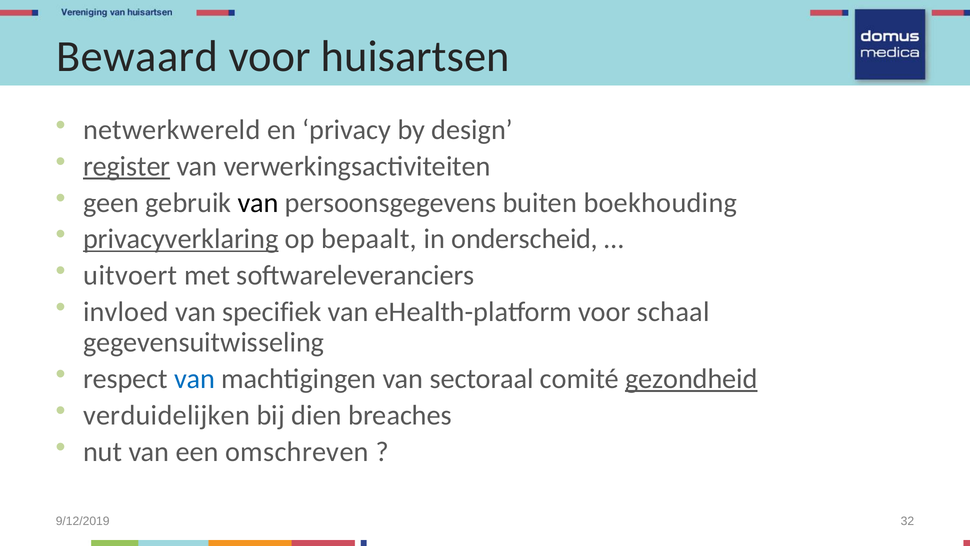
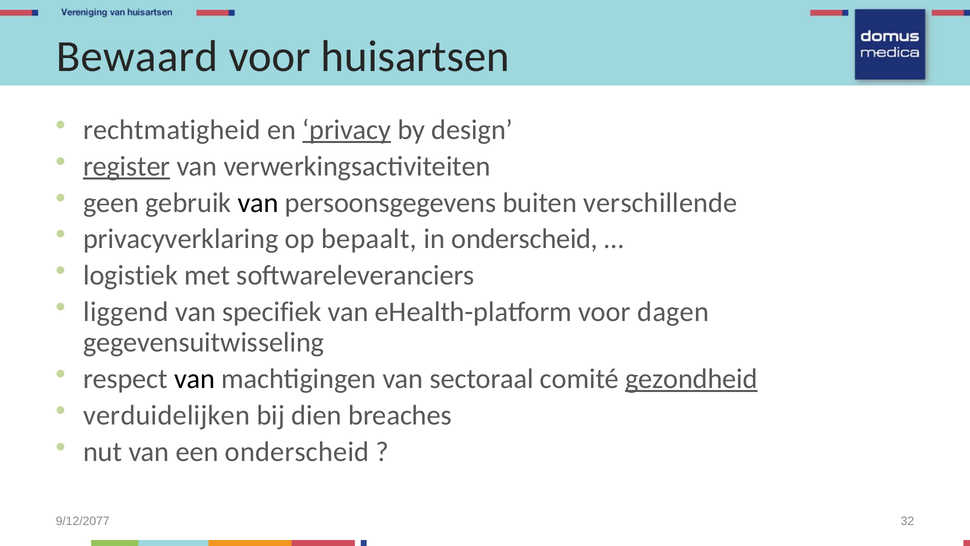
netwerkwereld: netwerkwereld -> rechtmatigheid (172, 130)
privacy underline: none -> present (347, 130)
boekhouding: boekhouding -> verschillende (660, 203)
privacyverklaring underline: present -> none (181, 239)
uitvoert: uitvoert -> logistiek (130, 275)
invloed: invloed -> liggend (126, 312)
schaal: schaal -> dagen (673, 312)
van colour: blue -> black (195, 379)
een omschreven: omschreven -> onderscheid (297, 451)
9/12/2019: 9/12/2019 -> 9/12/2077 (83, 521)
